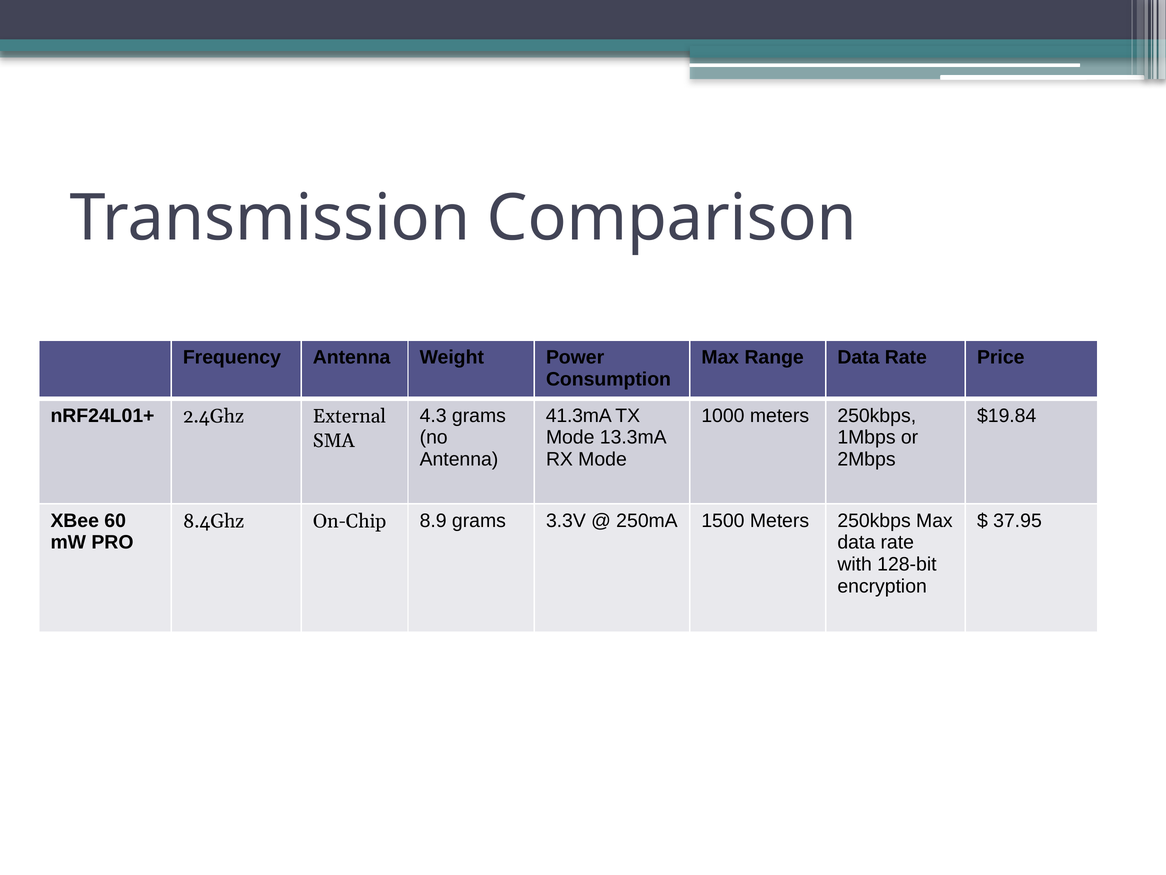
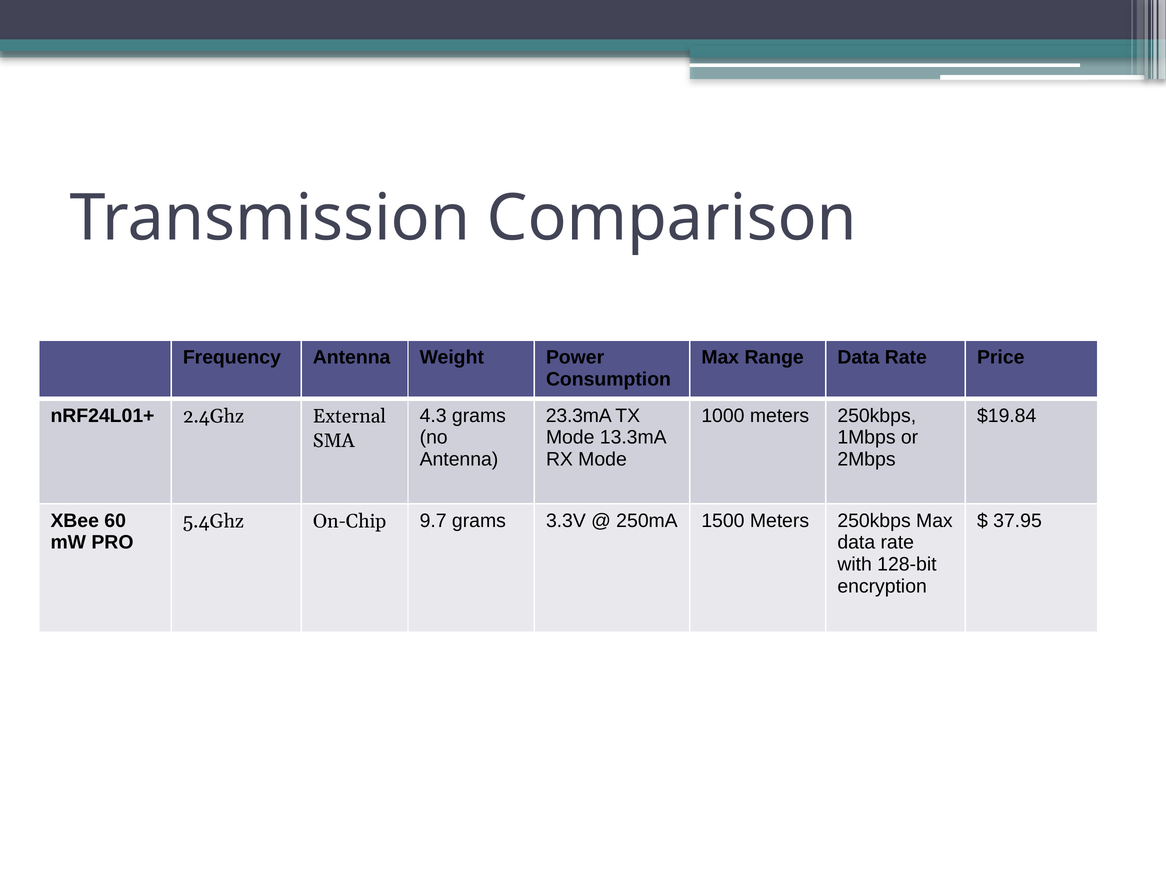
41.3mA: 41.3mA -> 23.3mA (579, 416)
8.4Ghz: 8.4Ghz -> 5.4Ghz (213, 521)
8.9: 8.9 -> 9.7 (433, 520)
